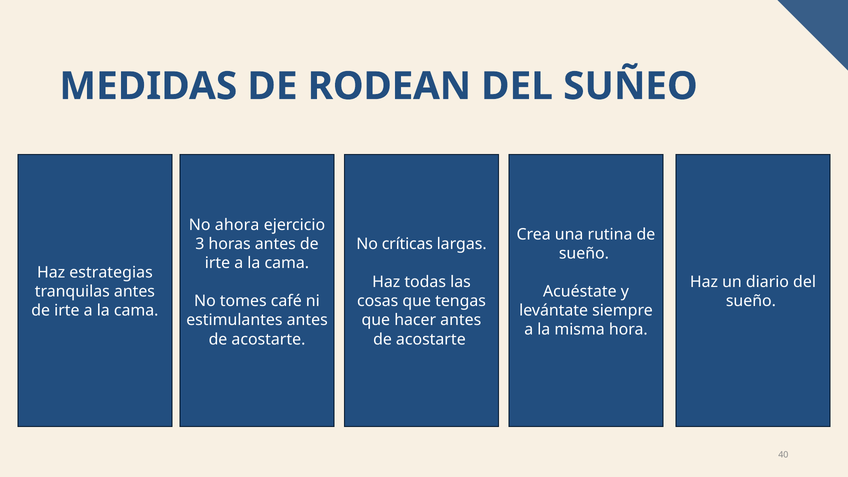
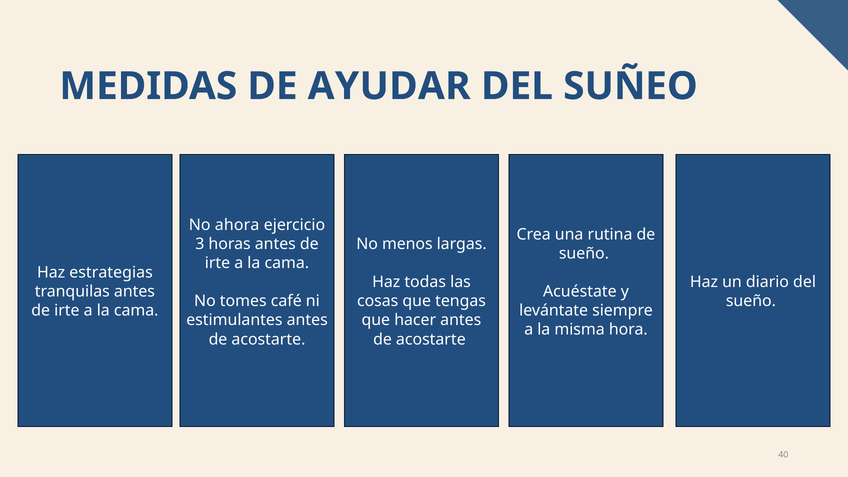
RODEAN: RODEAN -> AYUDAR (389, 86)
críticas: críticas -> menos (407, 244)
